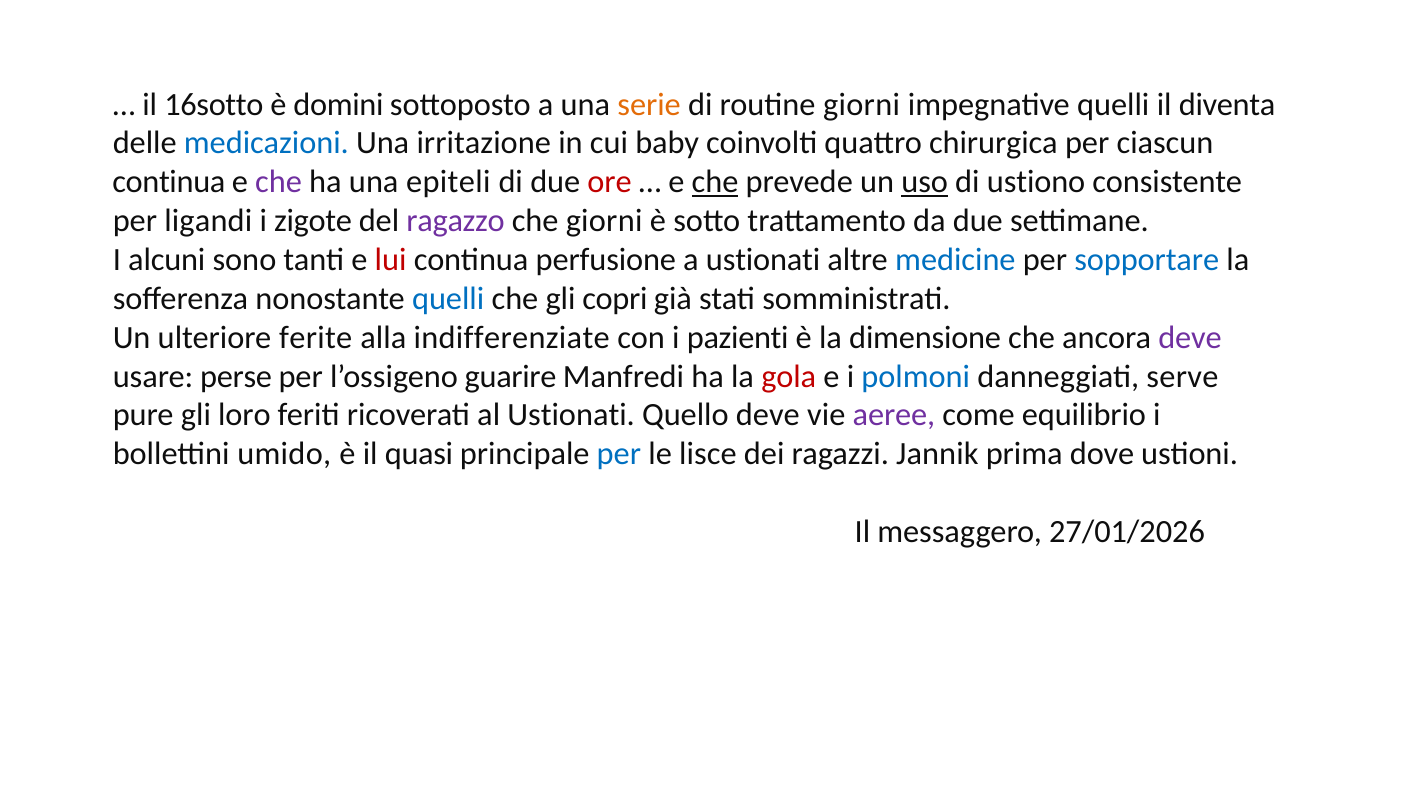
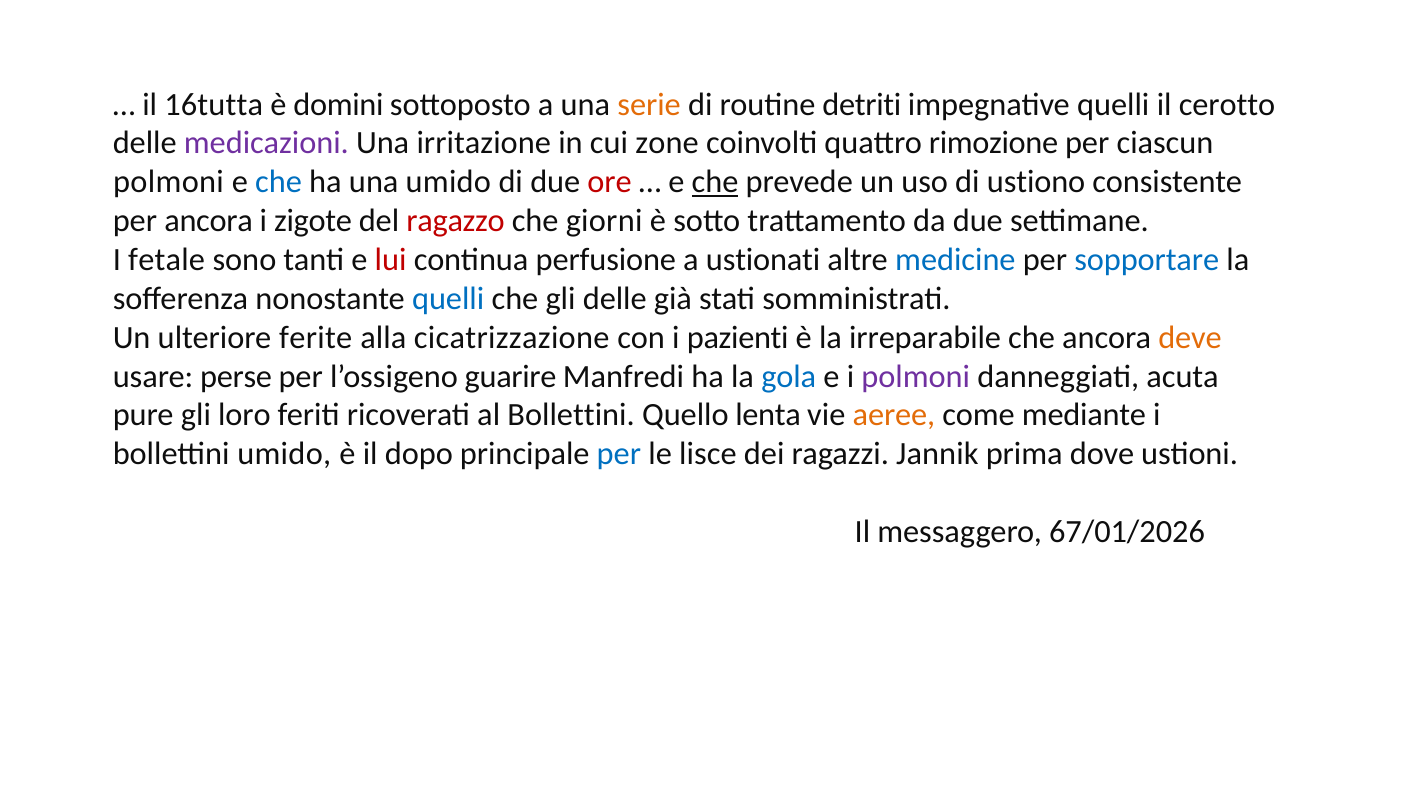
16sotto: 16sotto -> 16tutta (214, 104)
routine giorni: giorni -> detriti (862, 104)
diventa: diventa -> cerotto (1227, 104)
medicazioni colour: blue -> purple (266, 143)
baby: baby -> zone (667, 143)
chirurgica: chirurgica -> rimozione (994, 143)
continua: continua -> polmoni (169, 182)
che colour: purple -> blue (279, 182)
una epiteli: epiteli -> umido (448, 182)
uso underline: present -> none (925, 182)
per ligandi: ligandi -> ancora (209, 221)
ragazzo colour: purple -> red (456, 221)
alcuni: alcuni -> fetale (167, 260)
gli copri: copri -> delle (615, 299)
indifferenziate: indifferenziate -> cicatrizzazione (512, 337)
dimensione: dimensione -> irreparabile (925, 337)
deve colour: purple -> orange (1190, 337)
gola colour: red -> blue (789, 376)
polmoni colour: blue -> purple (916, 376)
serve: serve -> acuta (1183, 376)
al Ustionati: Ustionati -> Bollettini (571, 415)
Quello deve: deve -> lenta (768, 415)
aeree colour: purple -> orange (894, 415)
equilibrio: equilibrio -> mediante (1084, 415)
quasi: quasi -> dopo (419, 454)
27/01/2026: 27/01/2026 -> 67/01/2026 (1127, 532)
